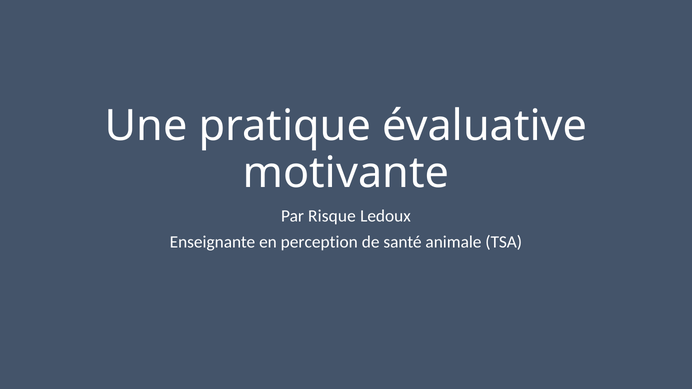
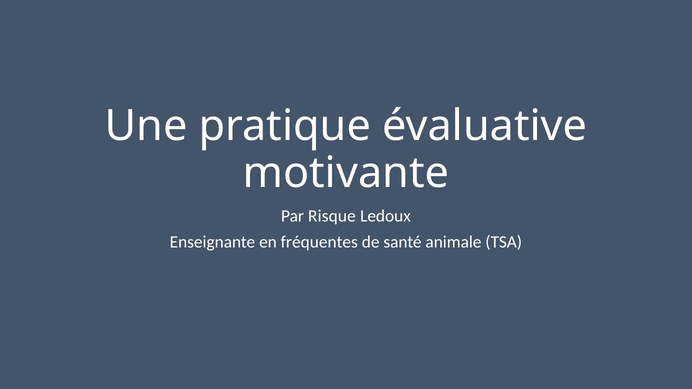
perception: perception -> fréquentes (319, 242)
